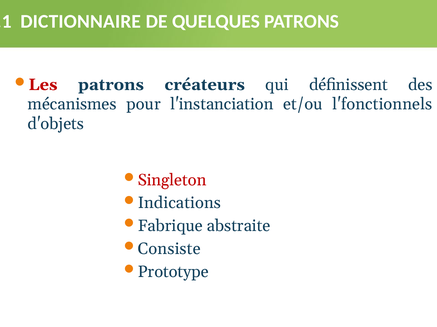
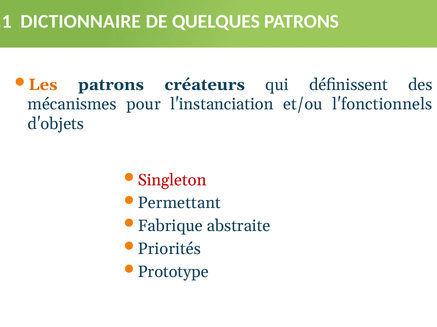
Les colour: red -> orange (43, 85)
Indications: Indications -> Permettant (179, 203)
Consiste: Consiste -> Priorités (169, 249)
